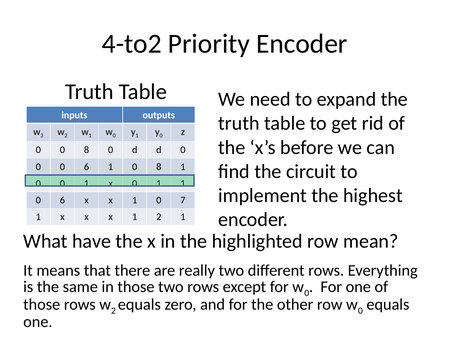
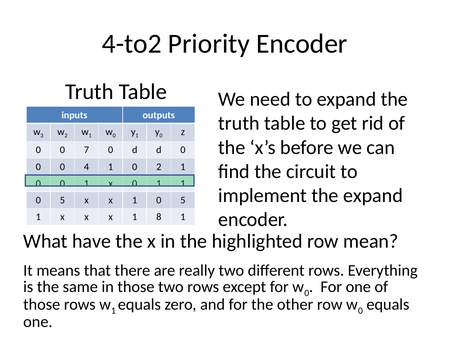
0 0 8: 8 -> 7 (87, 150)
0 0 6: 6 -> 4 (87, 166)
1 0 8: 8 -> 2 (159, 166)
the highest: highest -> expand (373, 195)
6: 6 -> 5 (62, 200)
x 1 0 7: 7 -> 5 (183, 200)
1 2: 2 -> 8 (159, 217)
2: 2 -> 1 (113, 310)
